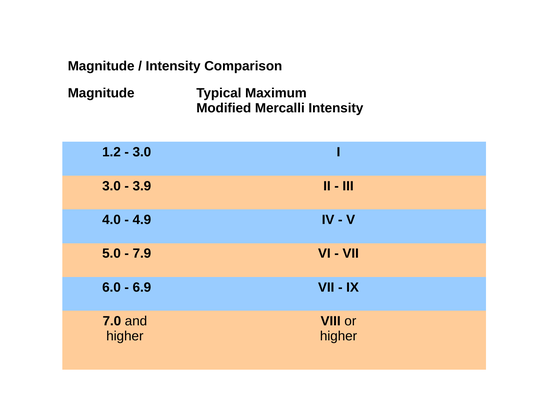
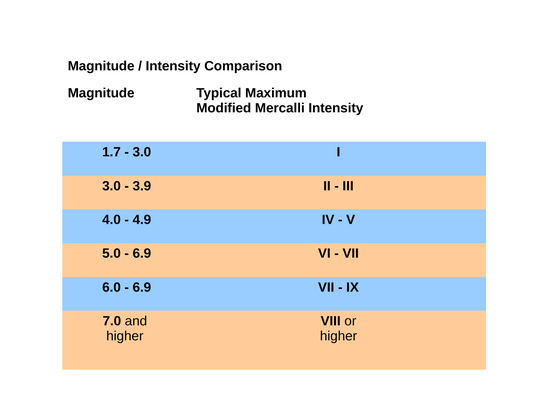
1.2: 1.2 -> 1.7 (112, 152)
7.9: 7.9 -> 6.9 (142, 254)
